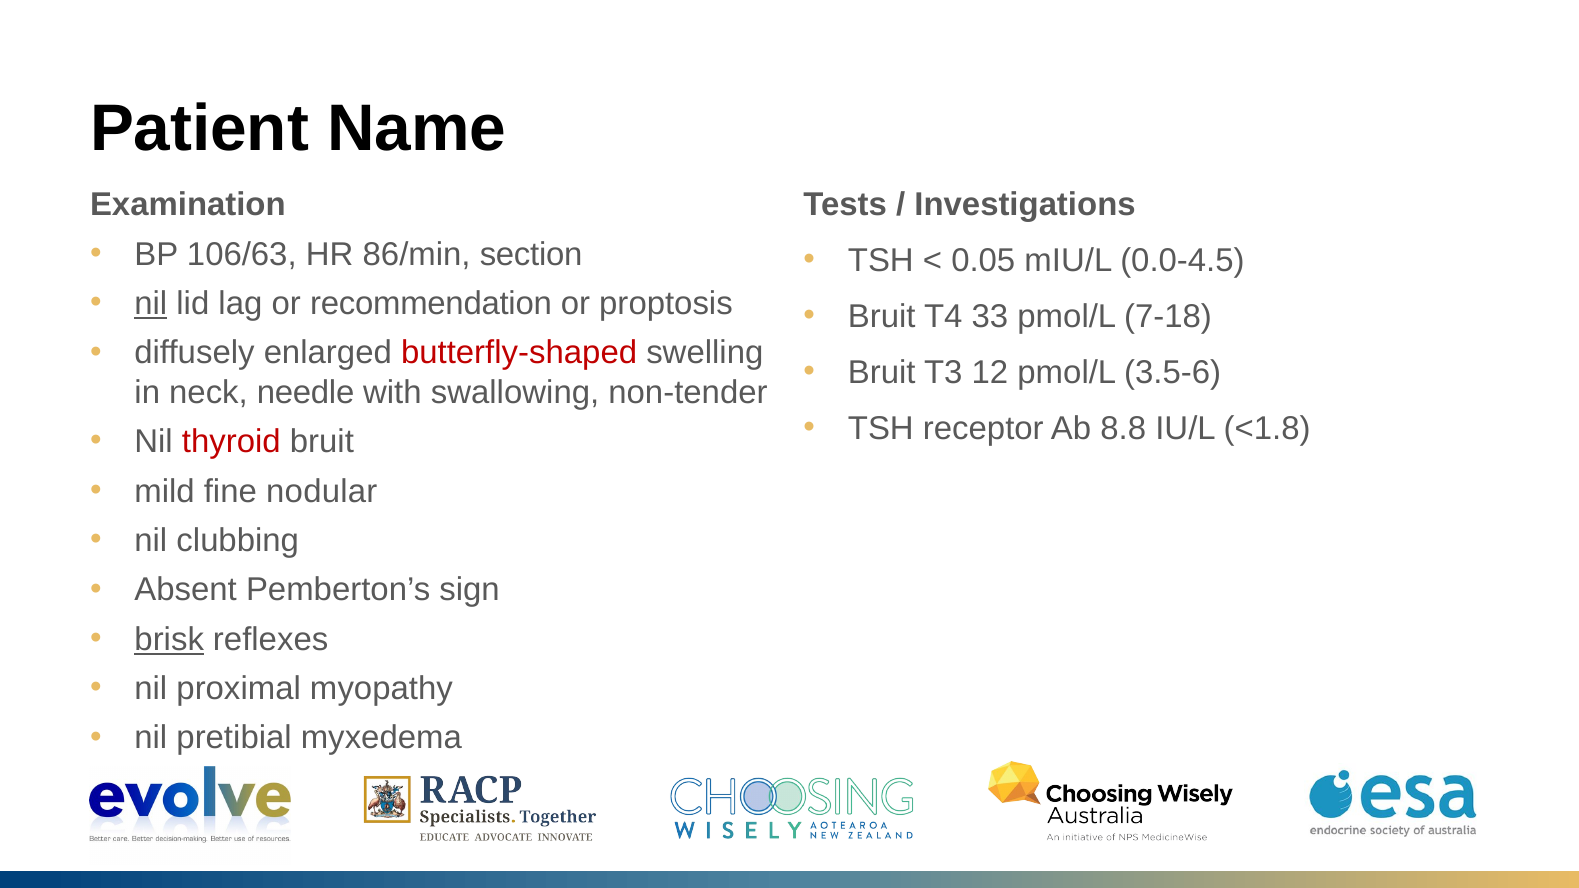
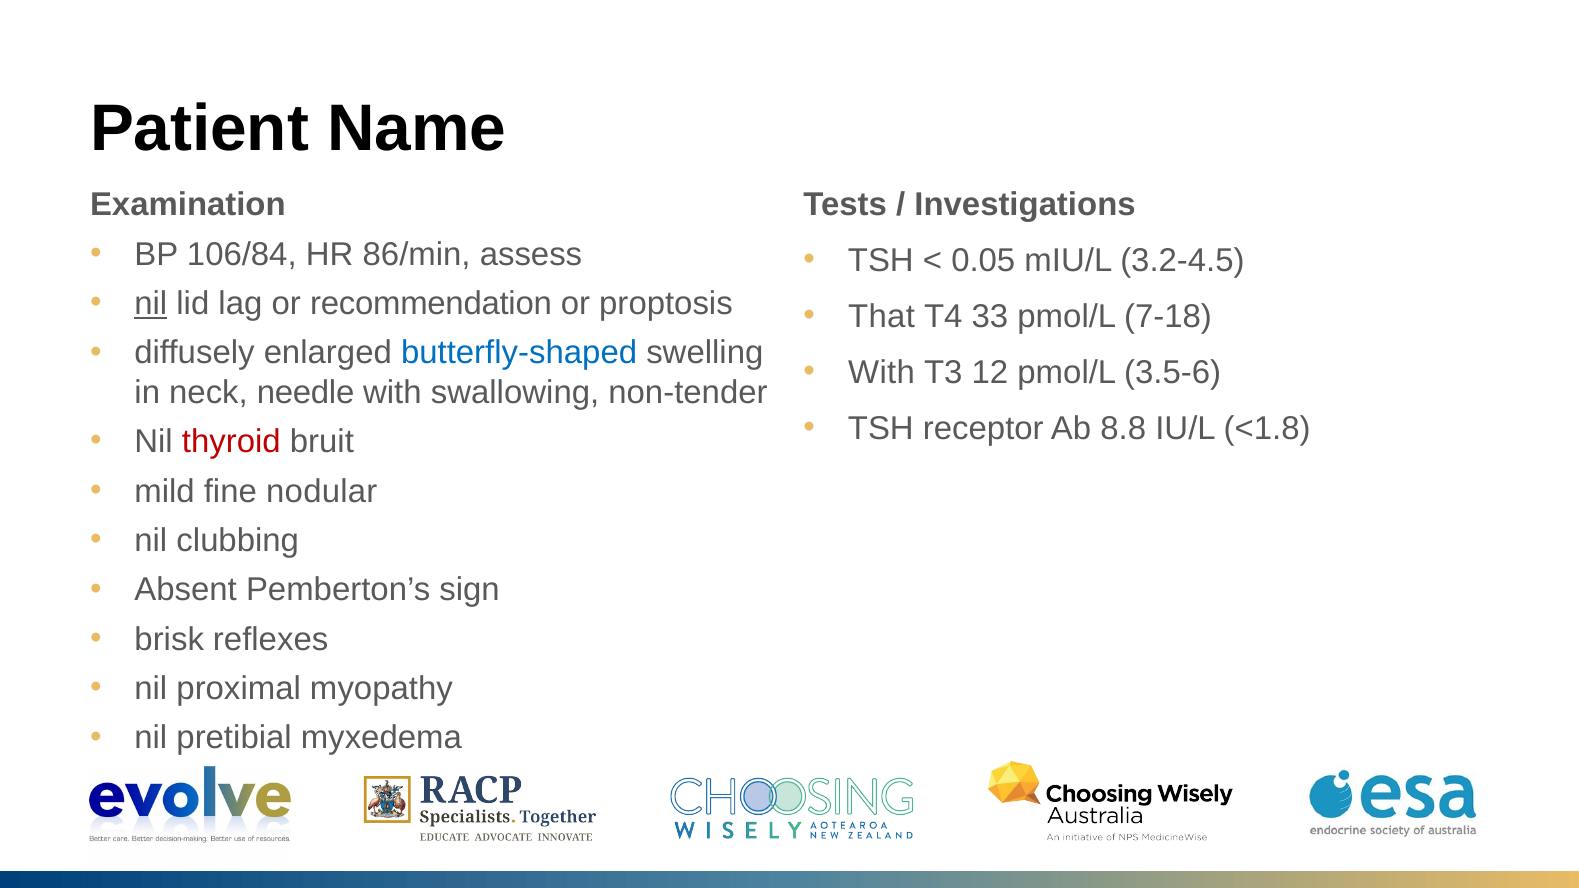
106/63: 106/63 -> 106/84 (242, 254)
section: section -> assess (531, 254)
0.0-4.5: 0.0-4.5 -> 3.2-4.5 (1182, 261)
Bruit: Bruit -> That (882, 317)
butterfly-shaped colour: red -> blue (519, 353)
Bruit: Bruit -> With (882, 373)
brisk underline: present -> none (169, 640)
